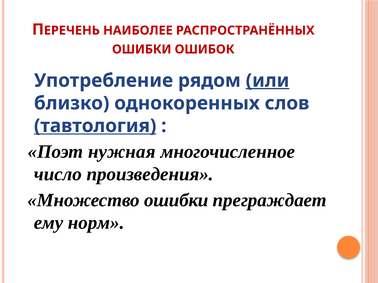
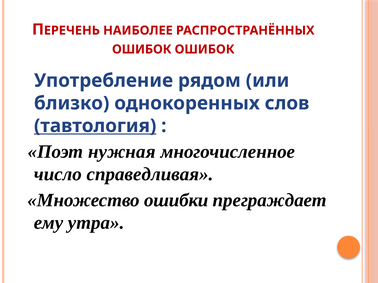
ОШИБКИ: ОШИБКИ -> ОШИБОК (142, 49)
или underline: present -> none (268, 81)
произведения: произведения -> справедливая (150, 175)
норм: норм -> утра (96, 223)
